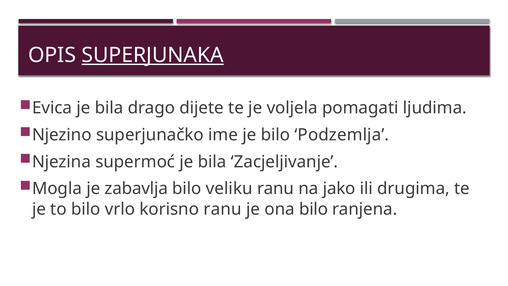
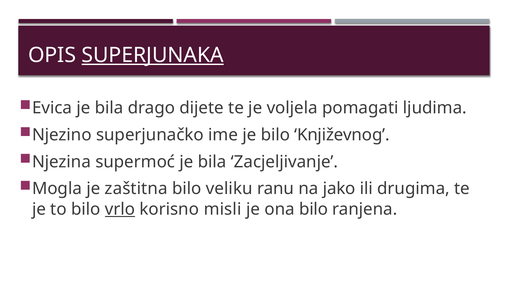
Podzemlja: Podzemlja -> Književnog (342, 135)
zabavlja: zabavlja -> zaštitna (136, 189)
vrlo underline: none -> present (120, 209)
korisno ranu: ranu -> misli (223, 209)
